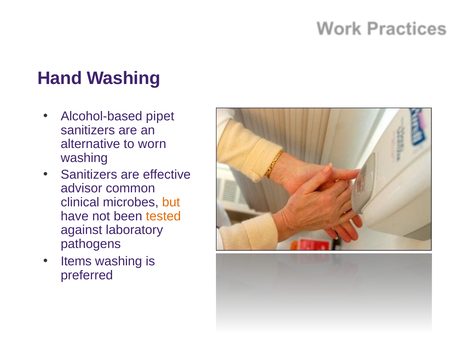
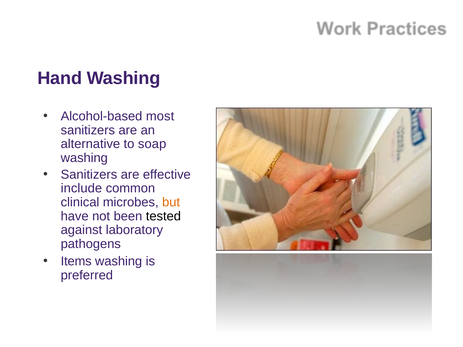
pipet: pipet -> most (160, 116)
worn: worn -> soap (152, 144)
advisor: advisor -> include (81, 188)
tested colour: orange -> black (163, 216)
